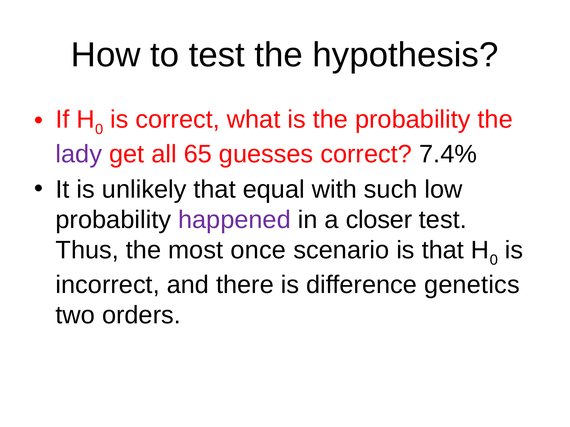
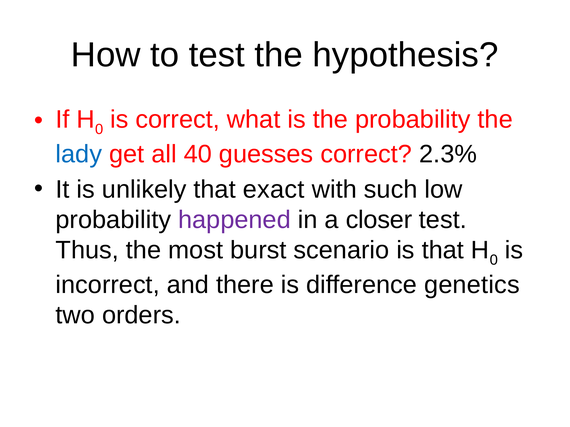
lady colour: purple -> blue (79, 154)
65: 65 -> 40 (198, 154)
7.4%: 7.4% -> 2.3% (448, 154)
equal: equal -> exact (274, 190)
once: once -> burst (258, 250)
